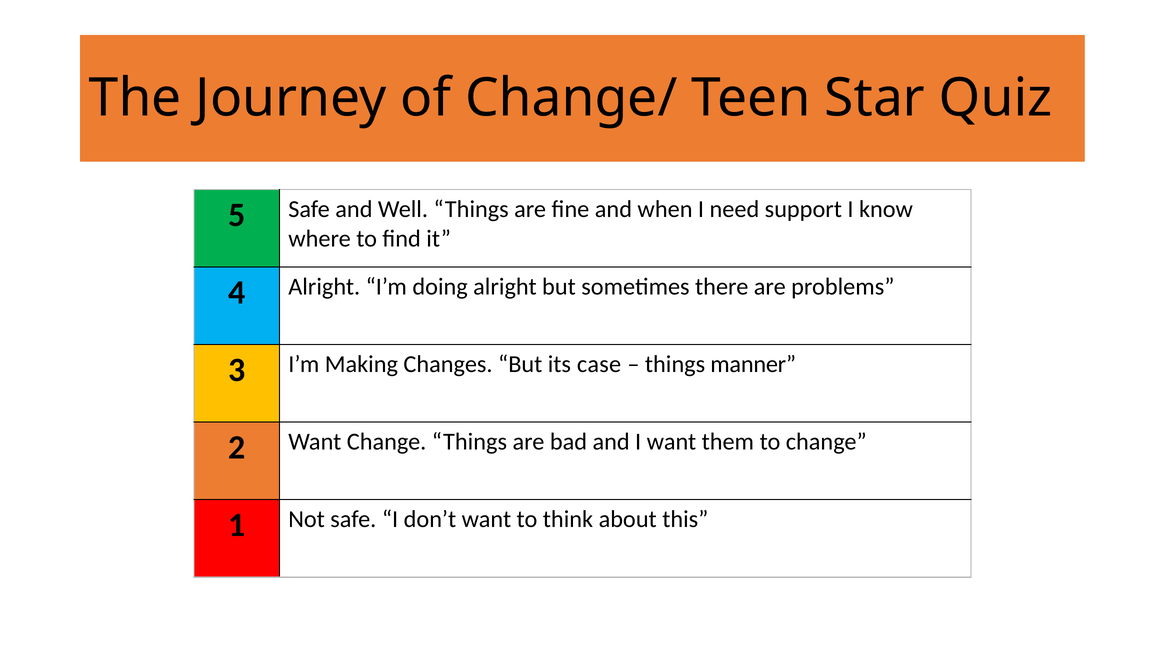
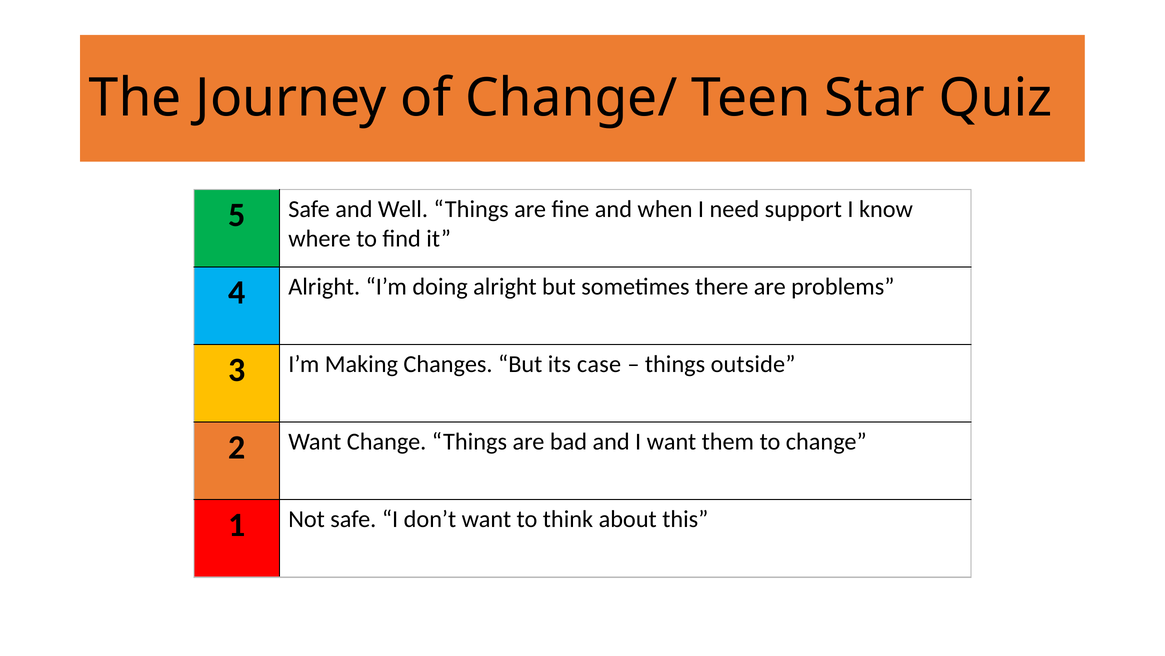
manner: manner -> outside (753, 364)
